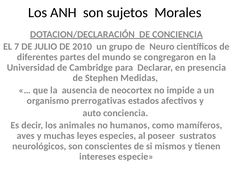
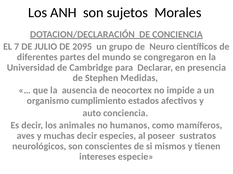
2010: 2010 -> 2095 (82, 47)
prerrogativas: prerrogativas -> cumplimiento (99, 101)
muchas leyes: leyes -> decir (87, 136)
